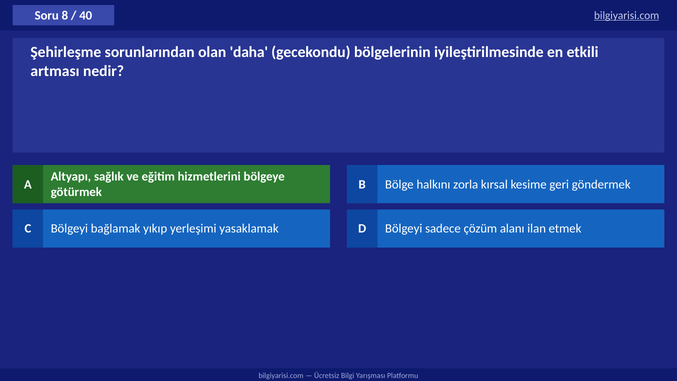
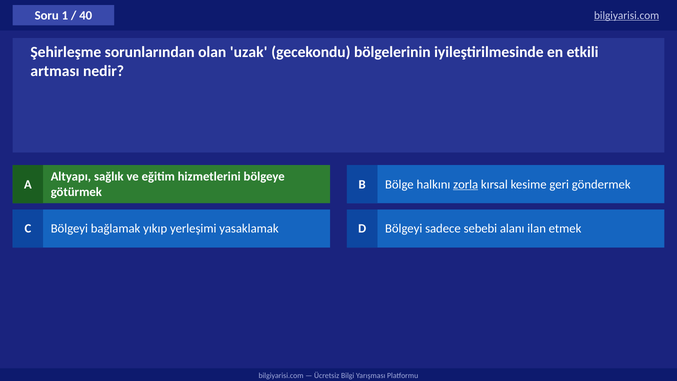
8: 8 -> 1 (65, 15)
daha: daha -> uzak (249, 52)
zorla underline: none -> present (466, 184)
çözüm: çözüm -> sebebi (480, 229)
